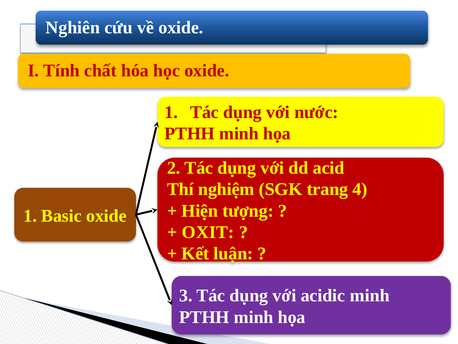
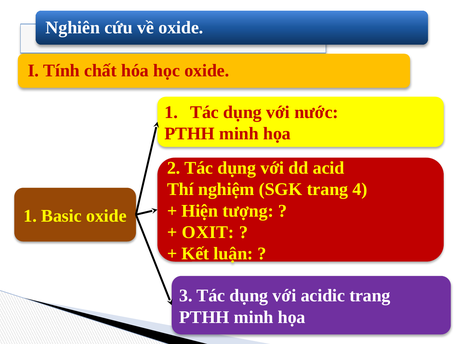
acidic minh: minh -> trang (370, 295)
